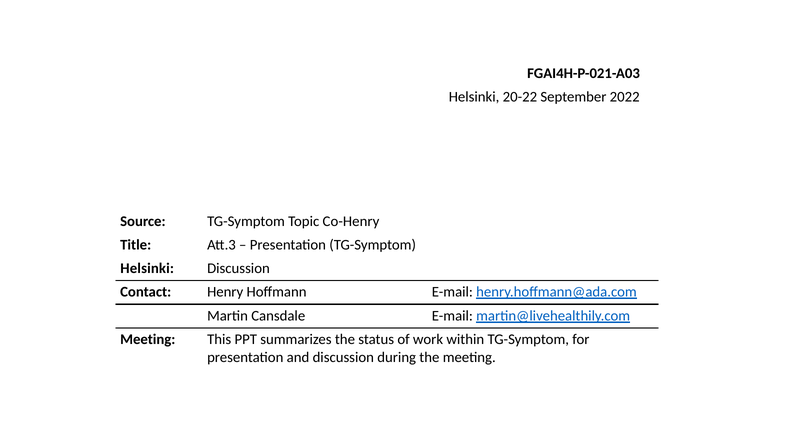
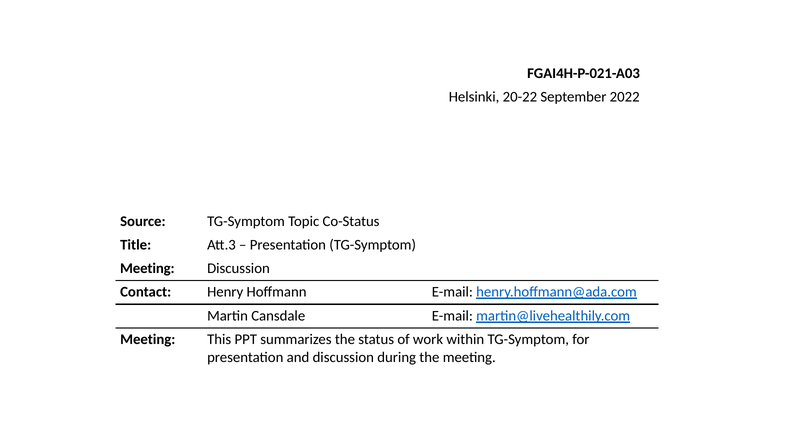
Co-Henry: Co-Henry -> Co-Status (351, 221)
Helsinki: Helsinki -> Meeting (147, 269)
